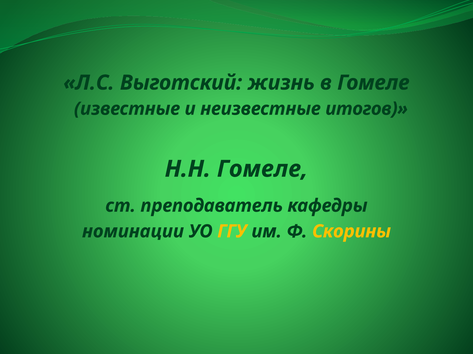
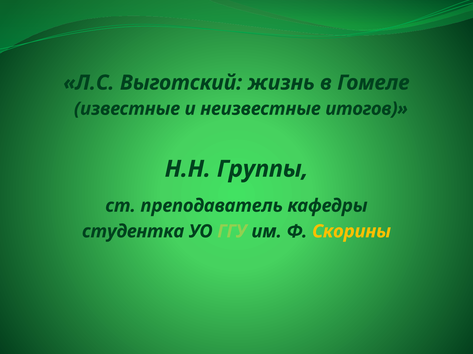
Н.Н Гомеле: Гомеле -> Группы (263, 169)
номинации: номинации -> студентка (133, 232)
ГГУ colour: yellow -> light green (232, 232)
